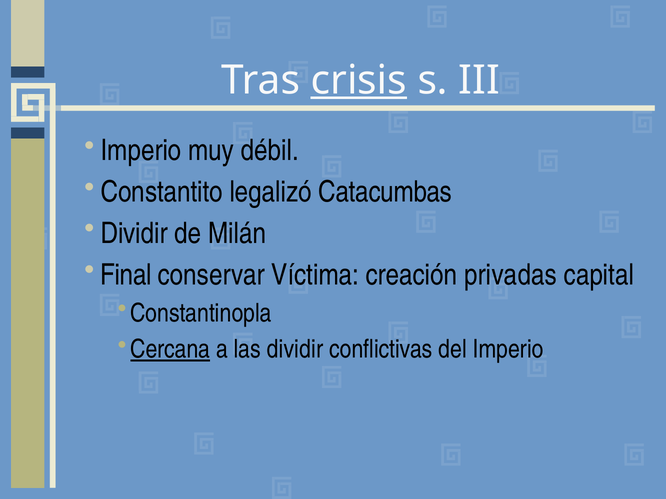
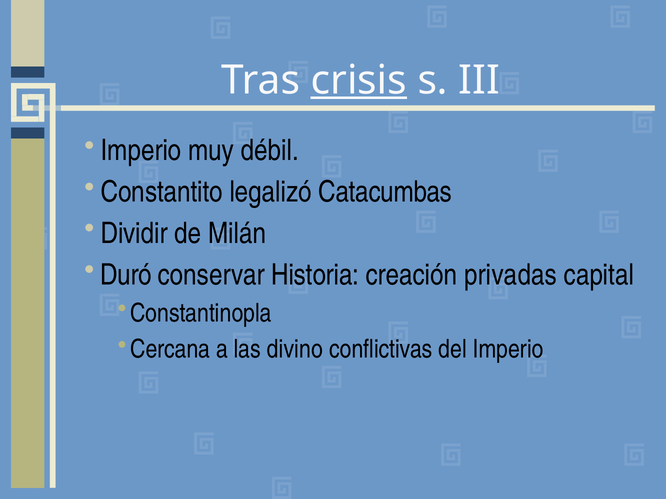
Final: Final -> Duró (126, 275)
Víctima: Víctima -> Historia (315, 275)
Cercana underline: present -> none (170, 350)
las dividir: dividir -> divino (295, 350)
